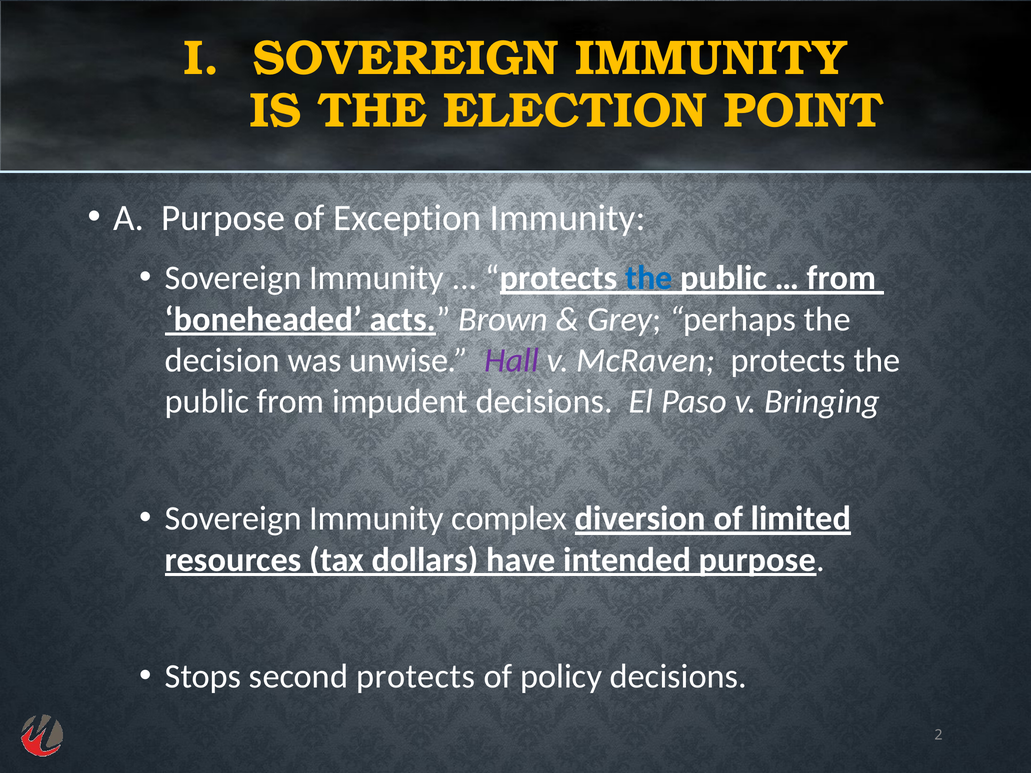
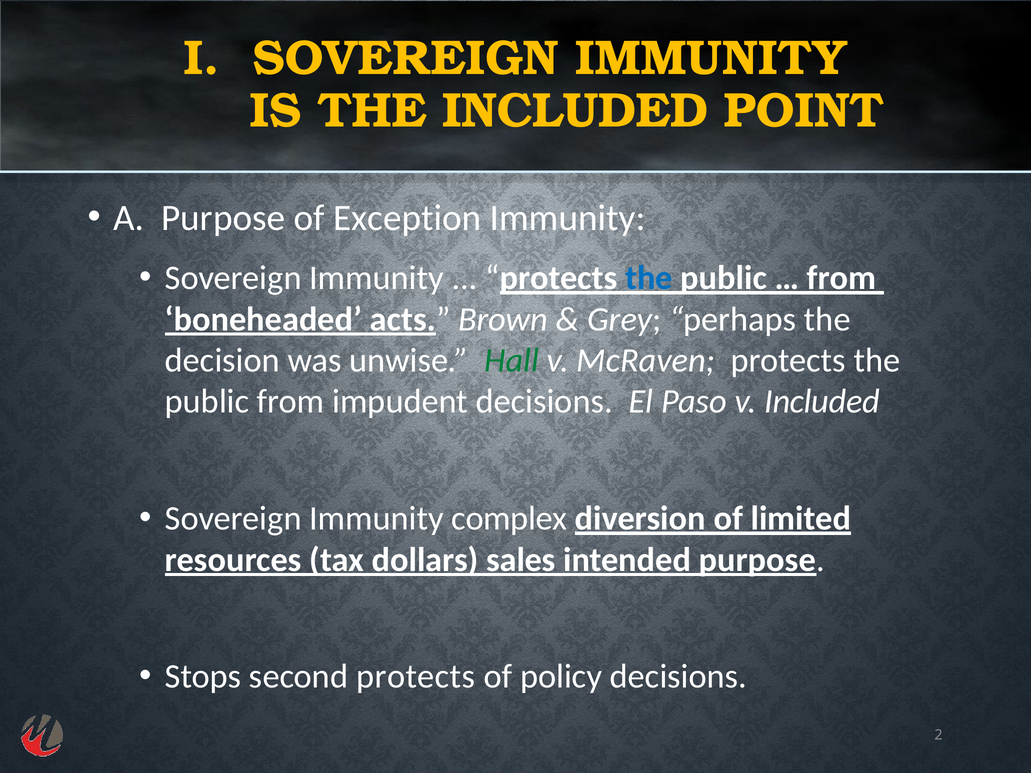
THE ELECTION: ELECTION -> INCLUDED (575, 111)
Hall colour: purple -> green (512, 361)
v Bringing: Bringing -> Included (822, 402)
have: have -> sales (521, 560)
